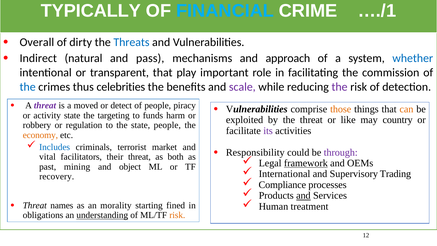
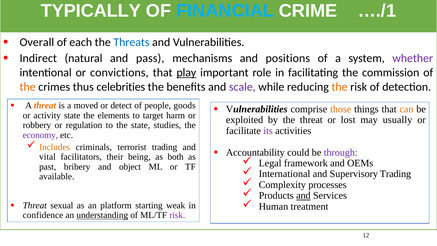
dirty: dirty -> each (81, 42)
approach: approach -> positions (288, 58)
whether colour: blue -> purple (413, 58)
transparent: transparent -> convictions (119, 73)
play underline: none -> present (186, 73)
the colour: blue -> orange (28, 87)
the colour: purple -> orange (340, 87)
threat colour: purple -> orange (45, 105)
piracy: piracy -> goods (185, 105)
targeting: targeting -> elements (114, 115)
funds: funds -> target (153, 115)
like: like -> lost (348, 120)
country: country -> usually (398, 120)
state people: people -> studies (167, 125)
economy colour: orange -> purple (40, 135)
Includes colour: blue -> orange (55, 147)
terrorist market: market -> trading (165, 147)
Responsibility: Responsibility -> Accountability (255, 152)
their threat: threat -> being (139, 157)
framework underline: present -> none (306, 163)
mining: mining -> bribery (77, 167)
recovery: recovery -> available (57, 177)
Compliance: Compliance -> Complexity (282, 185)
names: names -> sexual (62, 205)
morality: morality -> platform (116, 205)
fined: fined -> weak (176, 205)
obligations: obligations -> confidence (43, 215)
risk colour: orange -> purple (177, 215)
